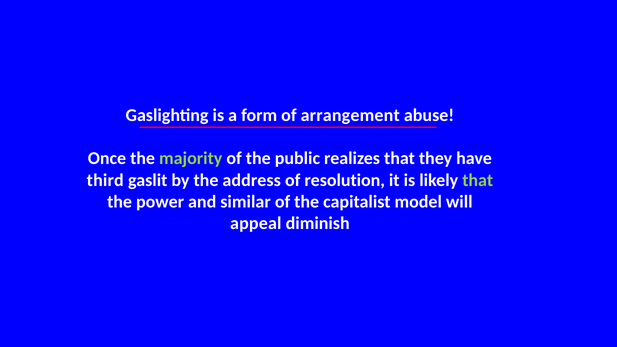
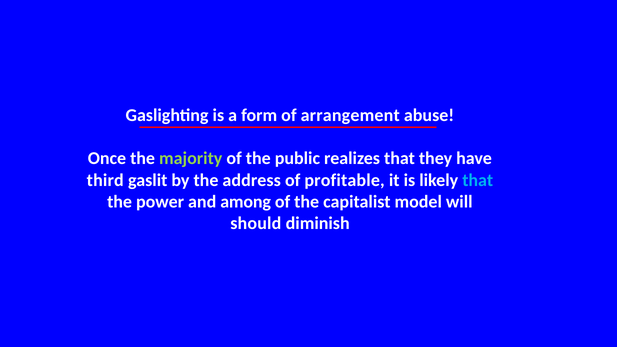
resolution: resolution -> profitable (345, 180)
that colour: light green -> light blue (478, 180)
similar: similar -> among (246, 202)
appeal: appeal -> should (256, 223)
